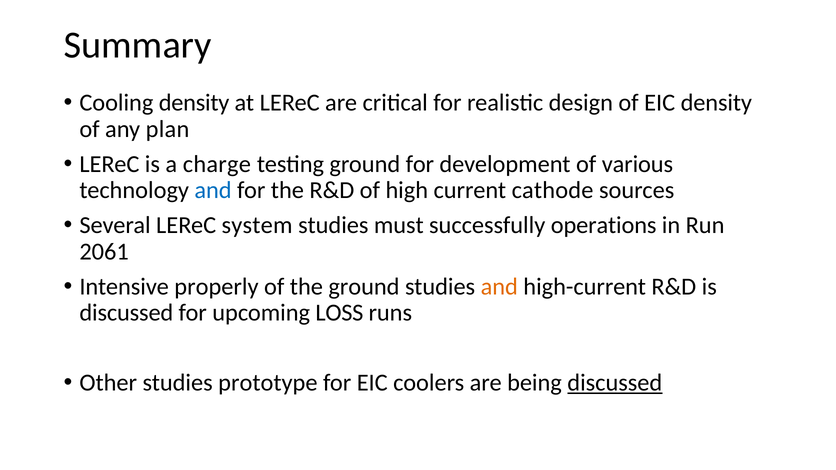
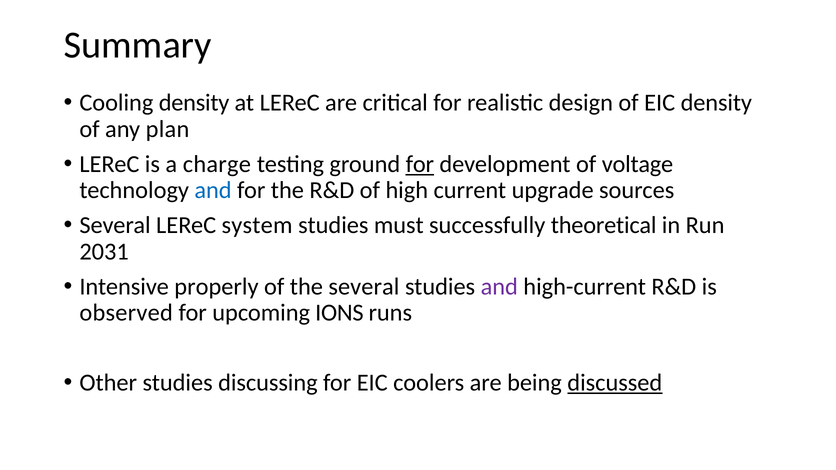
for underline: none -> present (420, 164)
various: various -> voltage (637, 164)
cathode: cathode -> upgrade (553, 190)
operations: operations -> theoretical (604, 225)
2061: 2061 -> 2031 (104, 252)
the ground: ground -> several (364, 287)
and colour: orange -> purple (499, 287)
discussed: discussed -> observed (126, 313)
LOSS: LOSS -> IONS (339, 313)
prototype: prototype -> discussing (268, 383)
